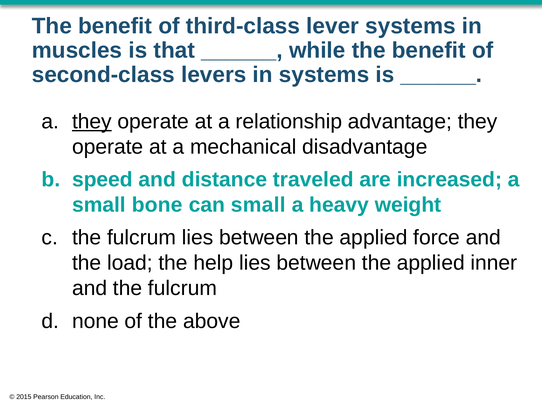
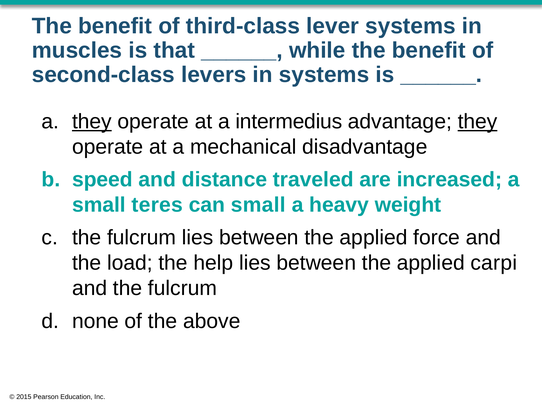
relationship: relationship -> intermedius (289, 122)
they underline: none -> present (478, 122)
bone: bone -> teres (157, 205)
inner: inner -> carpi (494, 263)
